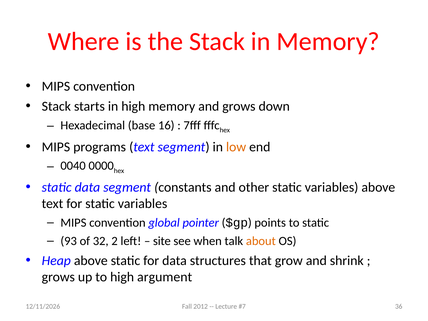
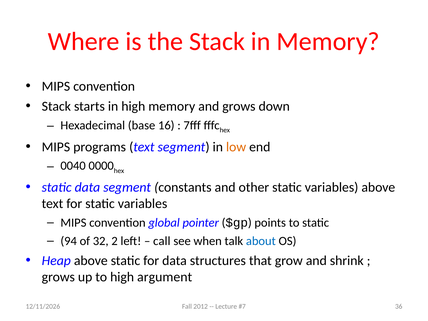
93: 93 -> 94 (69, 241)
site: site -> call (162, 241)
about colour: orange -> blue (261, 241)
